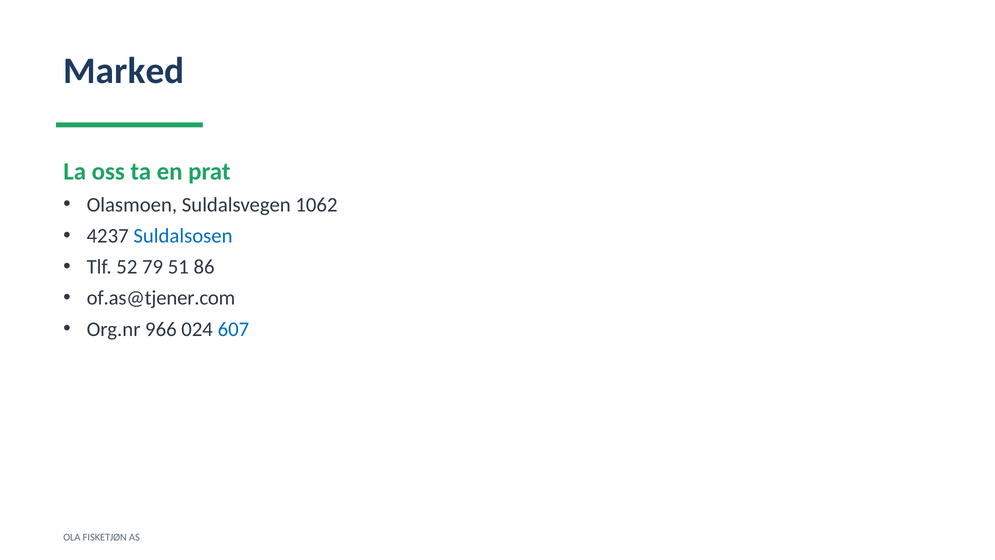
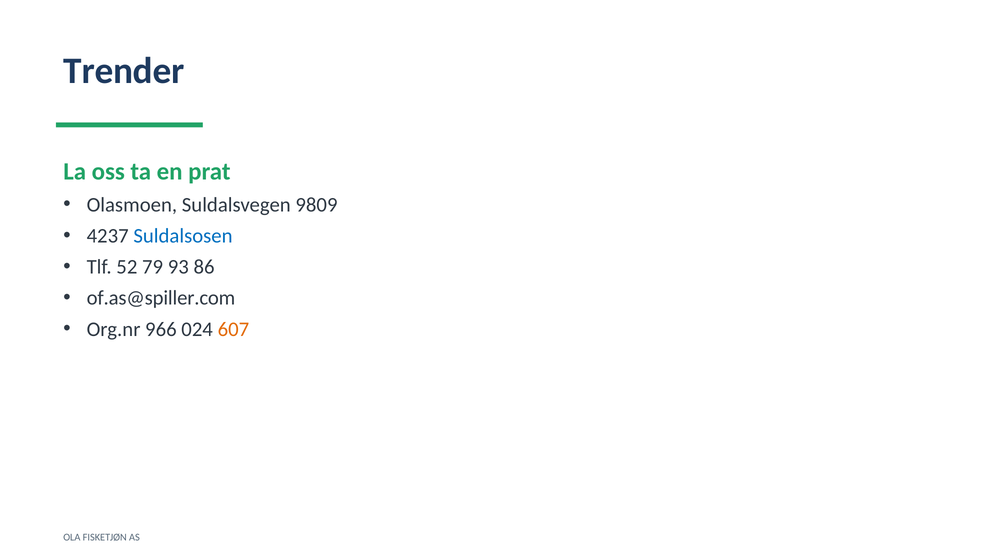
Marked: Marked -> Trender (124, 71)
1062: 1062 -> 9809 (316, 205)
51: 51 -> 93 (178, 267)
of.as@tjener.com: of.as@tjener.com -> of.as@spiller.com (161, 298)
607 colour: blue -> orange (233, 329)
